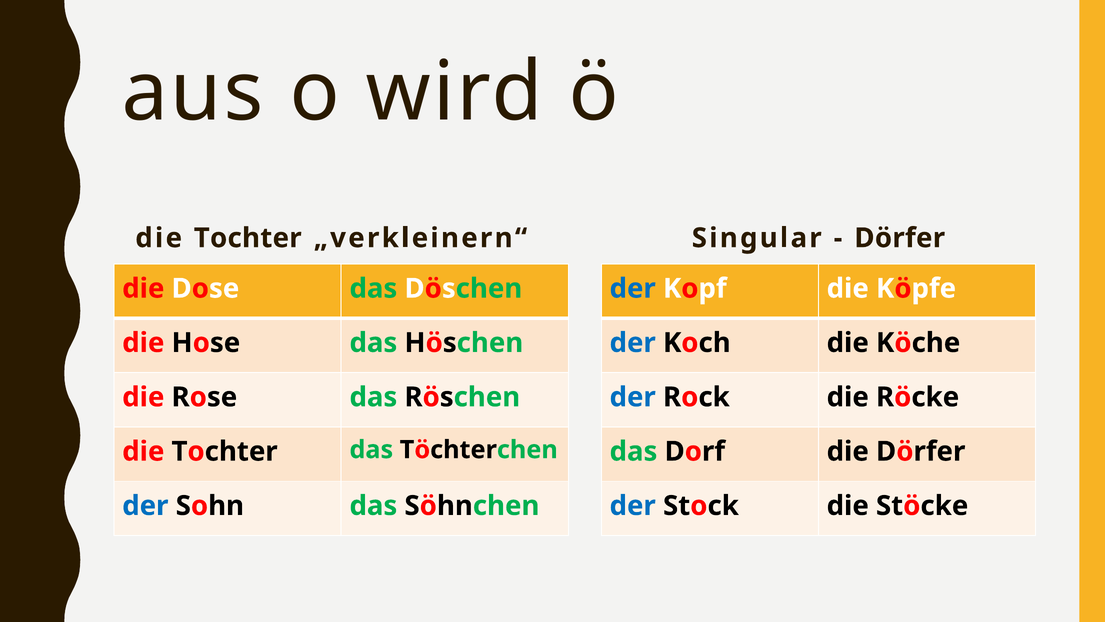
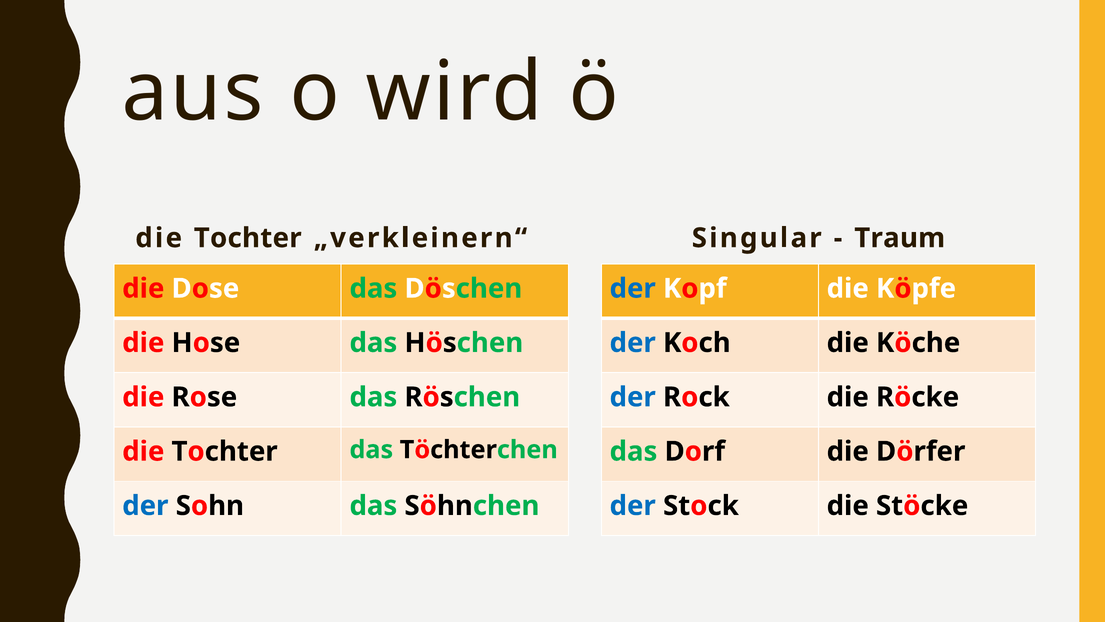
Dörfer: Dörfer -> Traum (900, 238)
